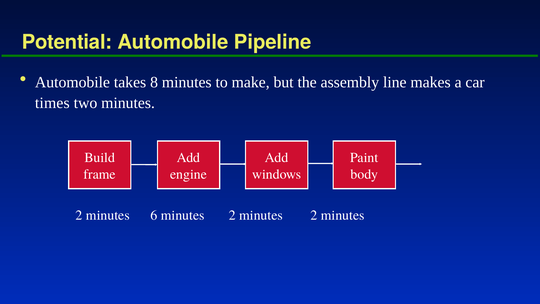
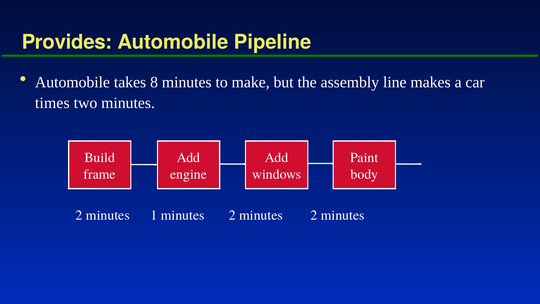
Potential: Potential -> Provides (67, 42)
6: 6 -> 1 (154, 215)
